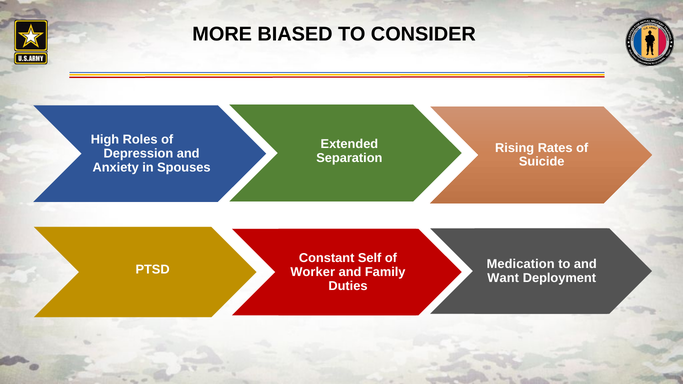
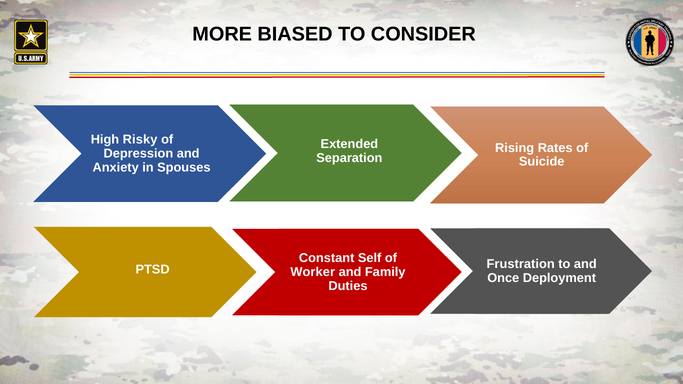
Roles: Roles -> Risky (140, 140)
Medication: Medication -> Frustration (521, 264)
Want: Want -> Once (503, 278)
